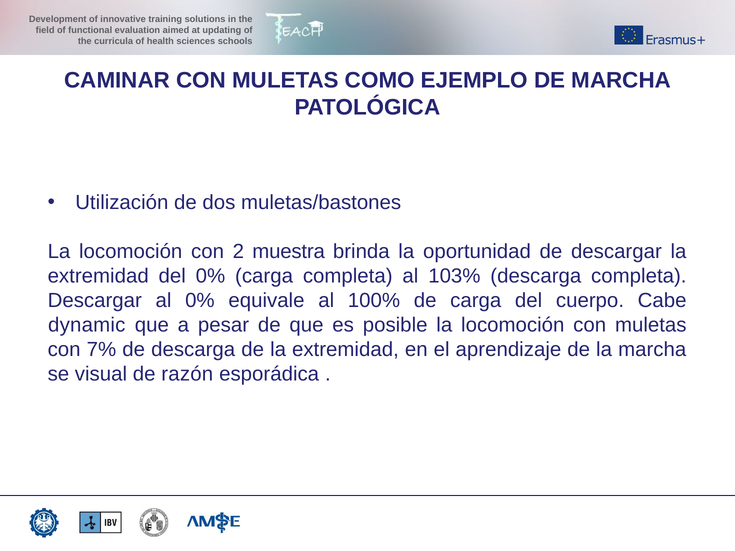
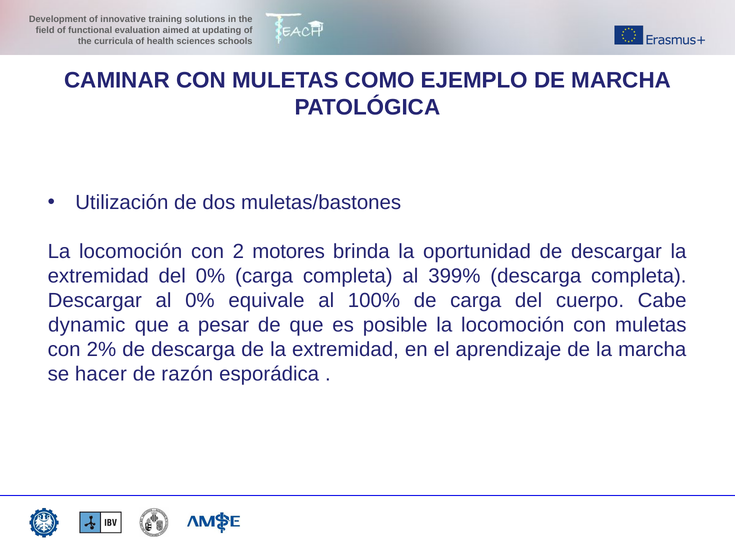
muestra: muestra -> motores (289, 252)
103%: 103% -> 399% (454, 276)
7%: 7% -> 2% (101, 350)
visual: visual -> hacer (101, 374)
